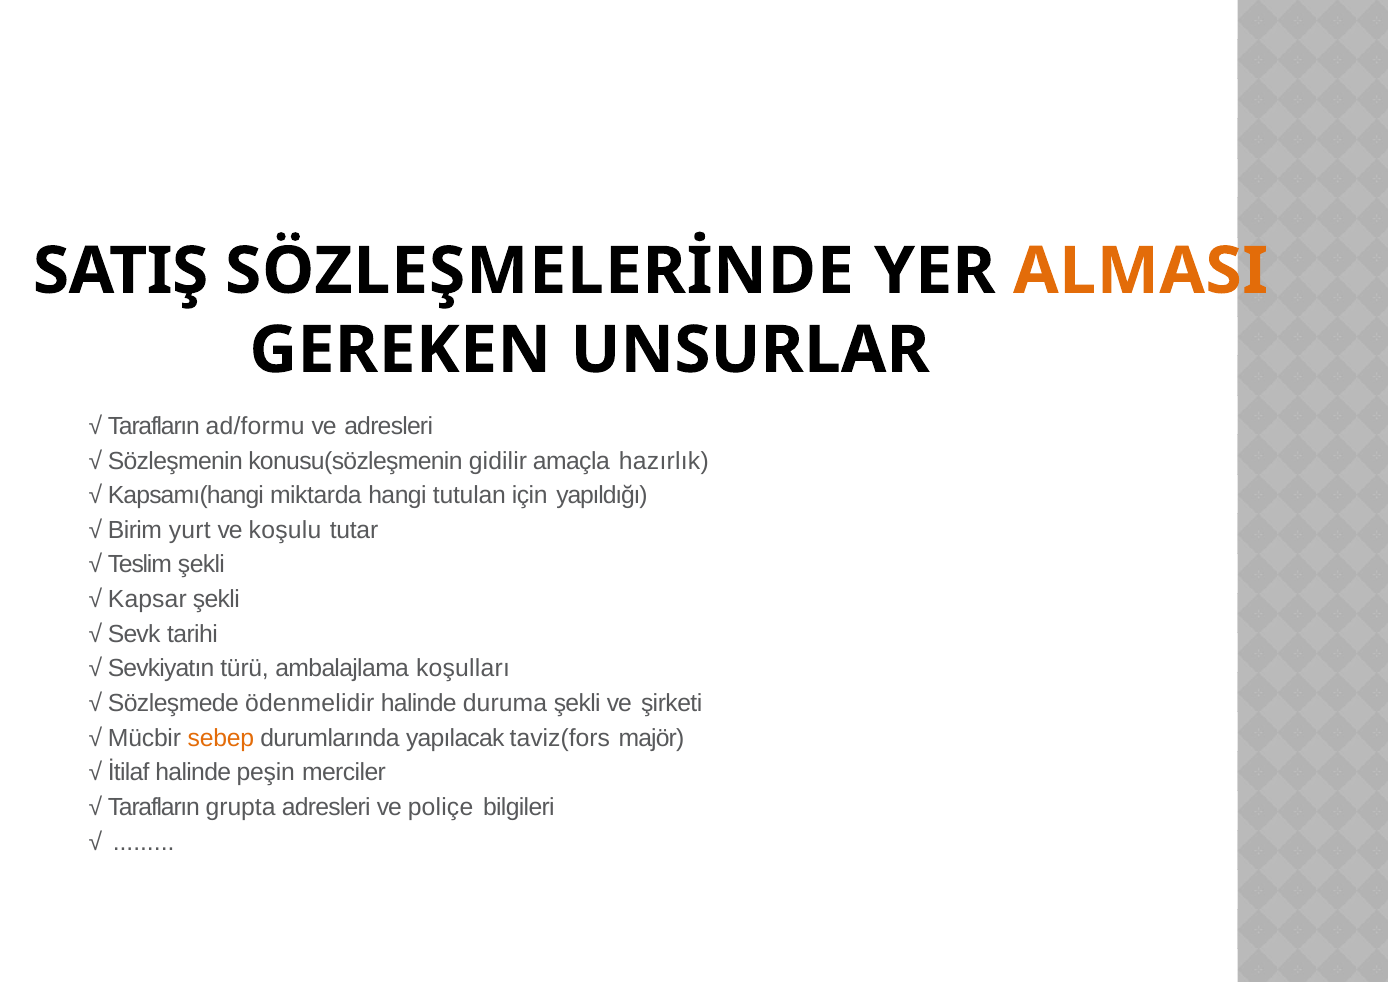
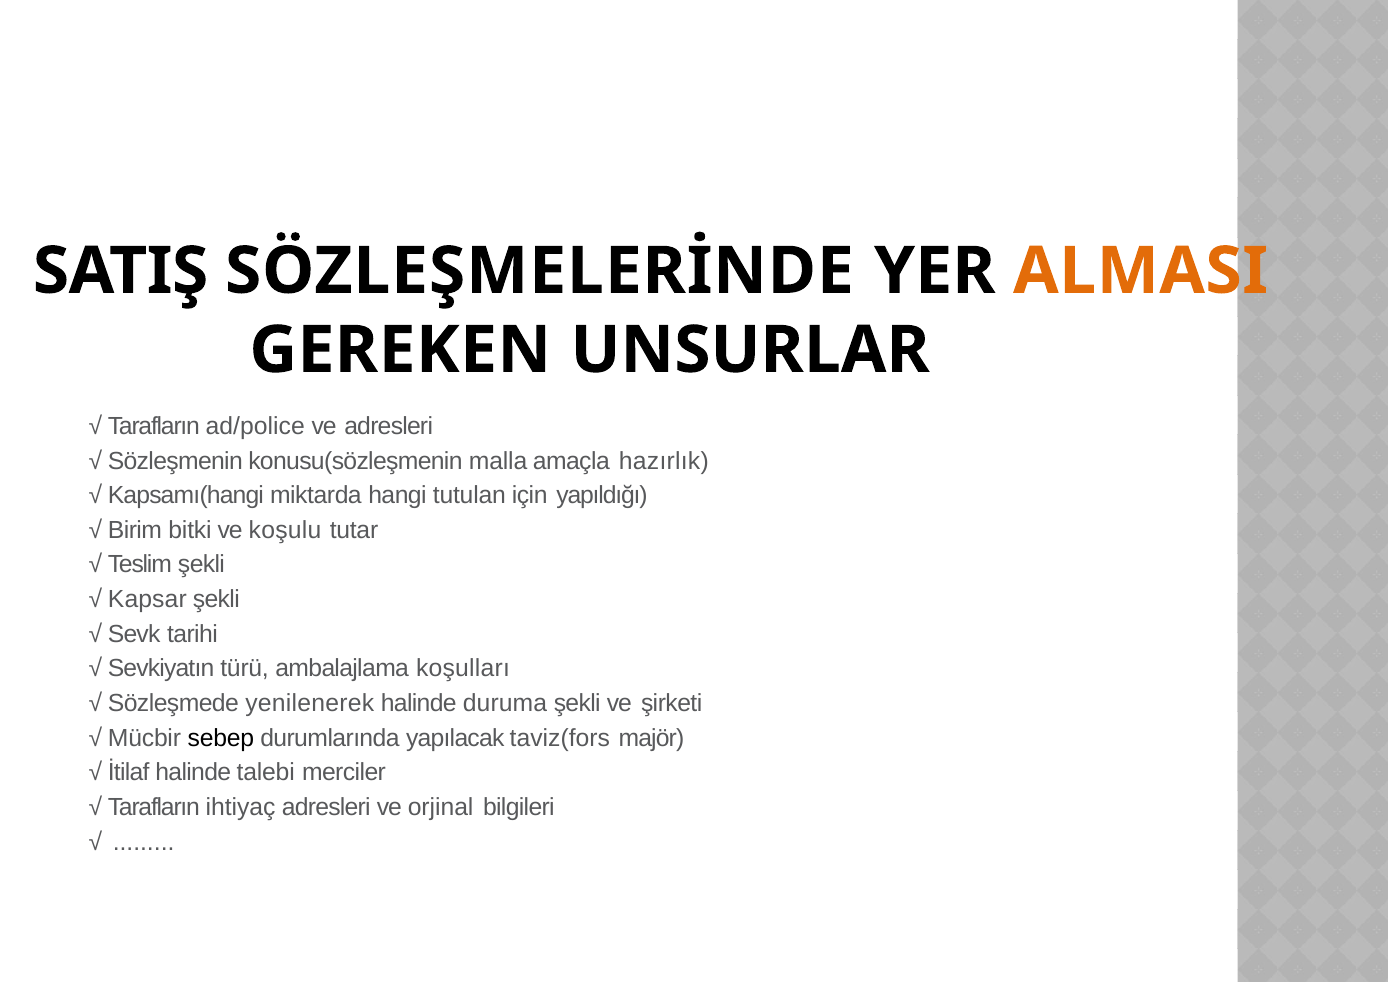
ad/formu: ad/formu -> ad/police (255, 426)
gidilir: gidilir -> malla (498, 461)
yurt: yurt -> bitki (190, 530)
ödenmelidir: ödenmelidir -> yenilenerek (310, 703)
sebep colour: orange -> black (221, 738)
peşin: peşin -> talebi (266, 772)
grupta: grupta -> ihtiyaç (241, 807)
poliçe: poliçe -> orjinal (441, 807)
